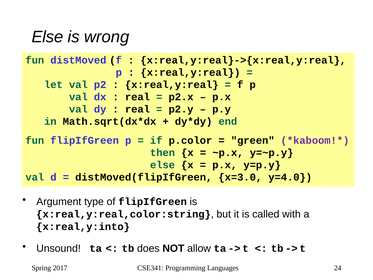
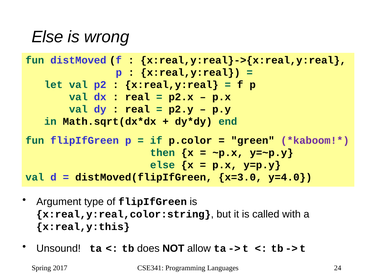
x:real,y:into: x:real,y:into -> x:real,y:this (83, 226)
